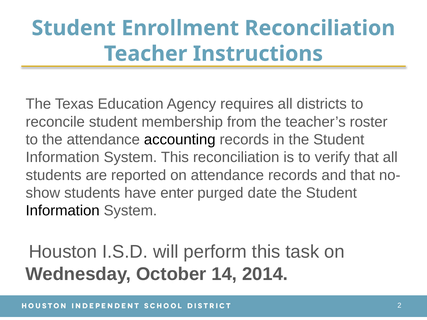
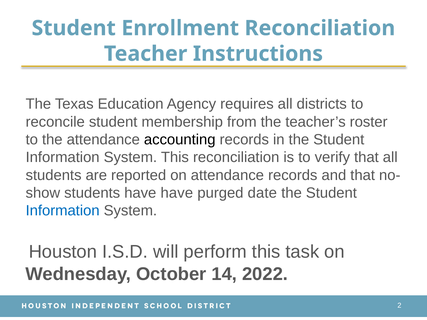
have enter: enter -> have (177, 193)
Information colour: black -> blue (63, 211)
2014: 2014 -> 2022 (265, 274)
